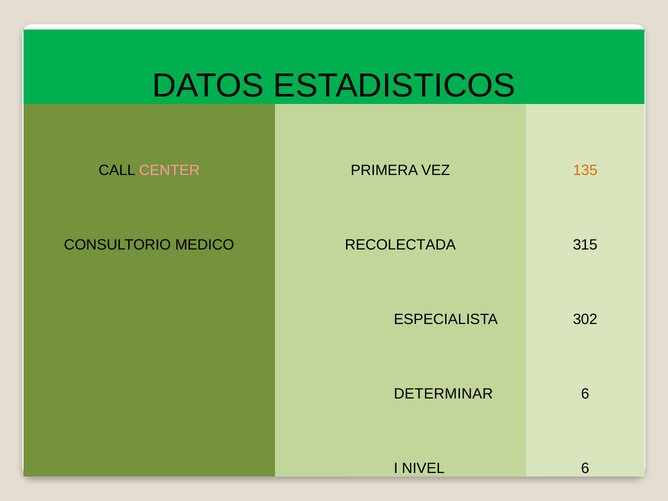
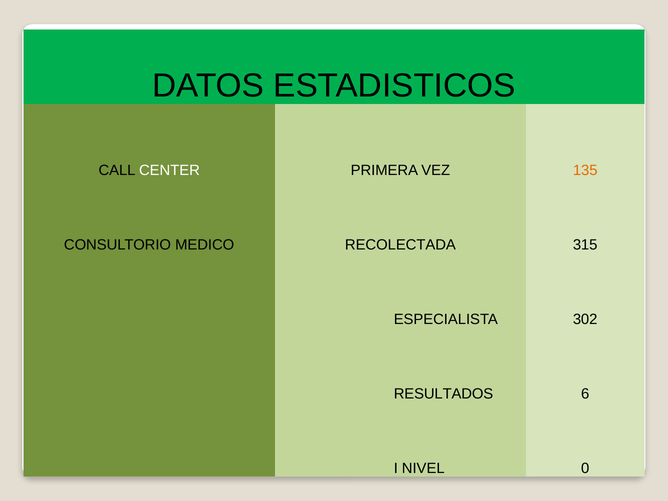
CENTER colour: pink -> white (169, 171)
DETERMINAR: DETERMINAR -> RESULTADOS (444, 394)
NIVEL 6: 6 -> 0 (585, 469)
